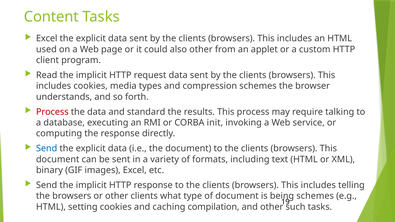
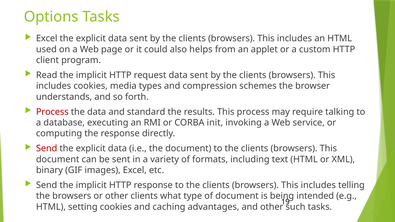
Content: Content -> Options (51, 17)
also other: other -> helps (201, 49)
Send colour: blue -> red (47, 149)
being schemes: schemes -> intended (315, 196)
compilation: compilation -> advantages (213, 207)
